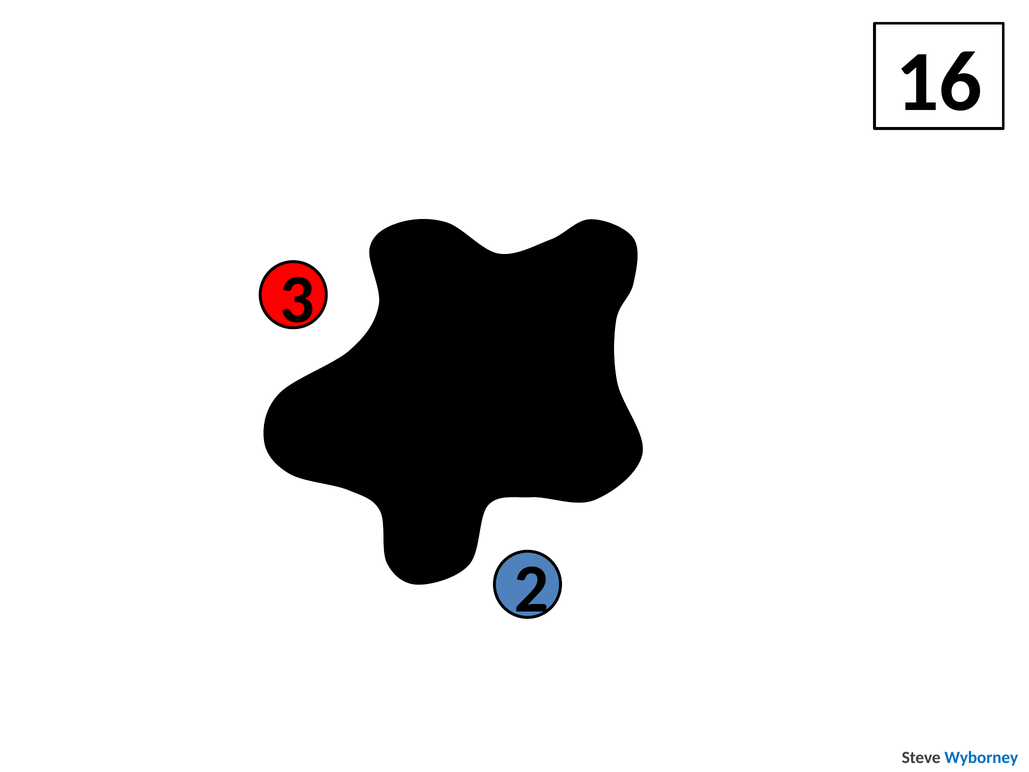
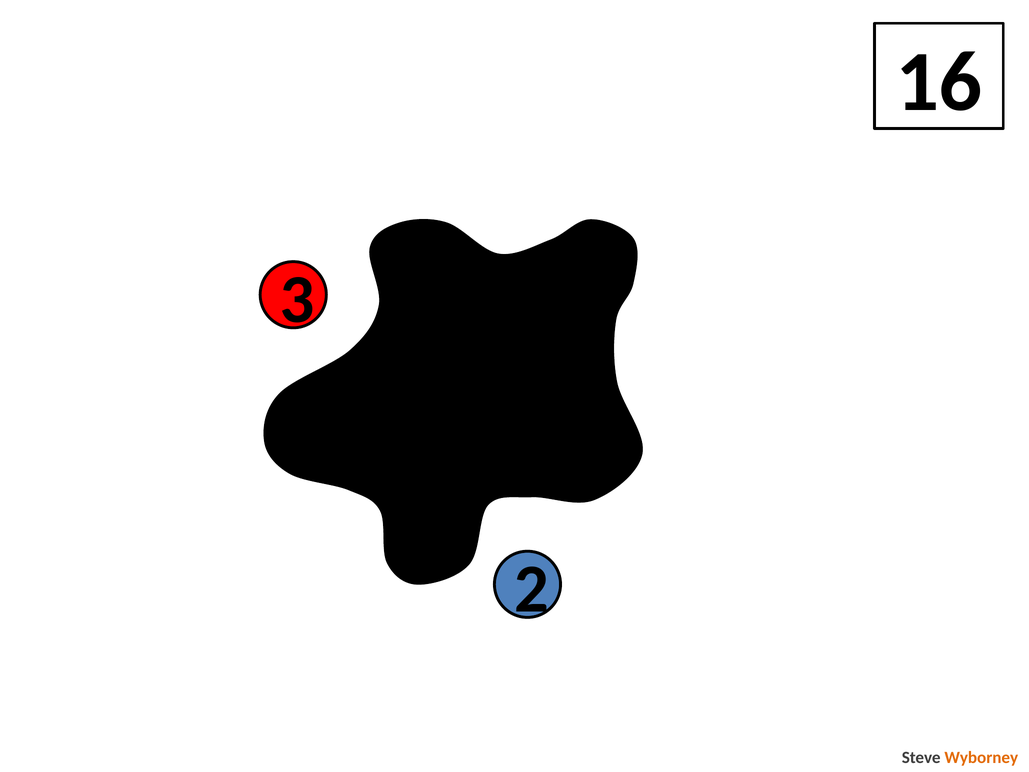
Wyborney colour: blue -> orange (981, 757)
